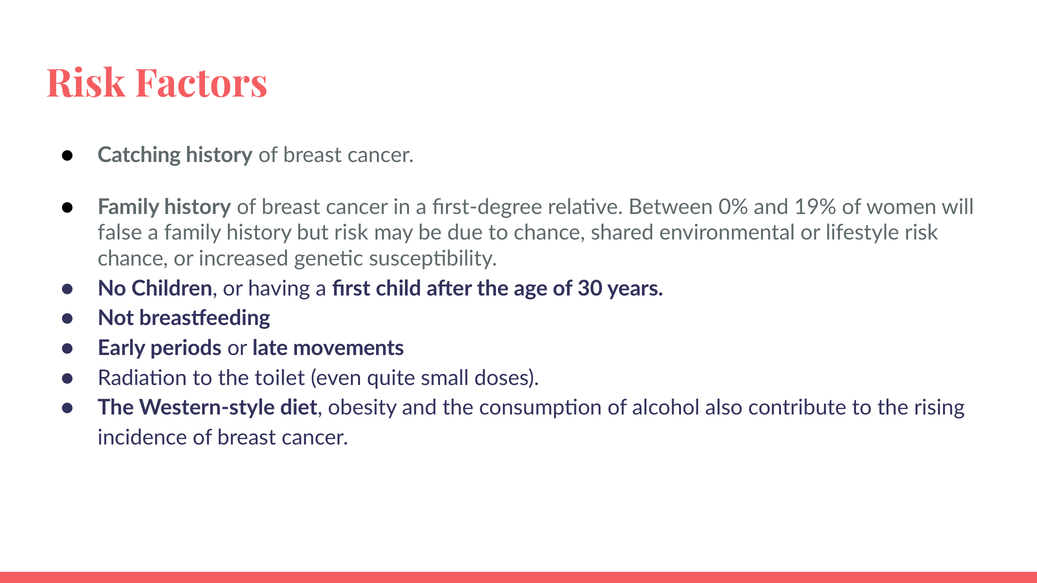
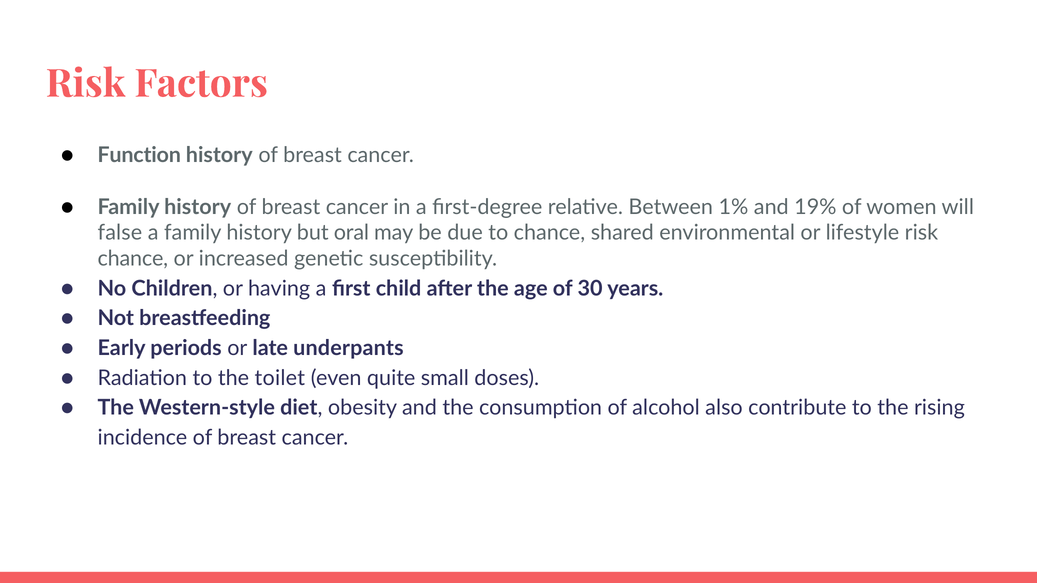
Catching: Catching -> Function (139, 155)
0%: 0% -> 1% (733, 207)
but risk: risk -> oral (351, 233)
movements: movements -> underpants (348, 348)
